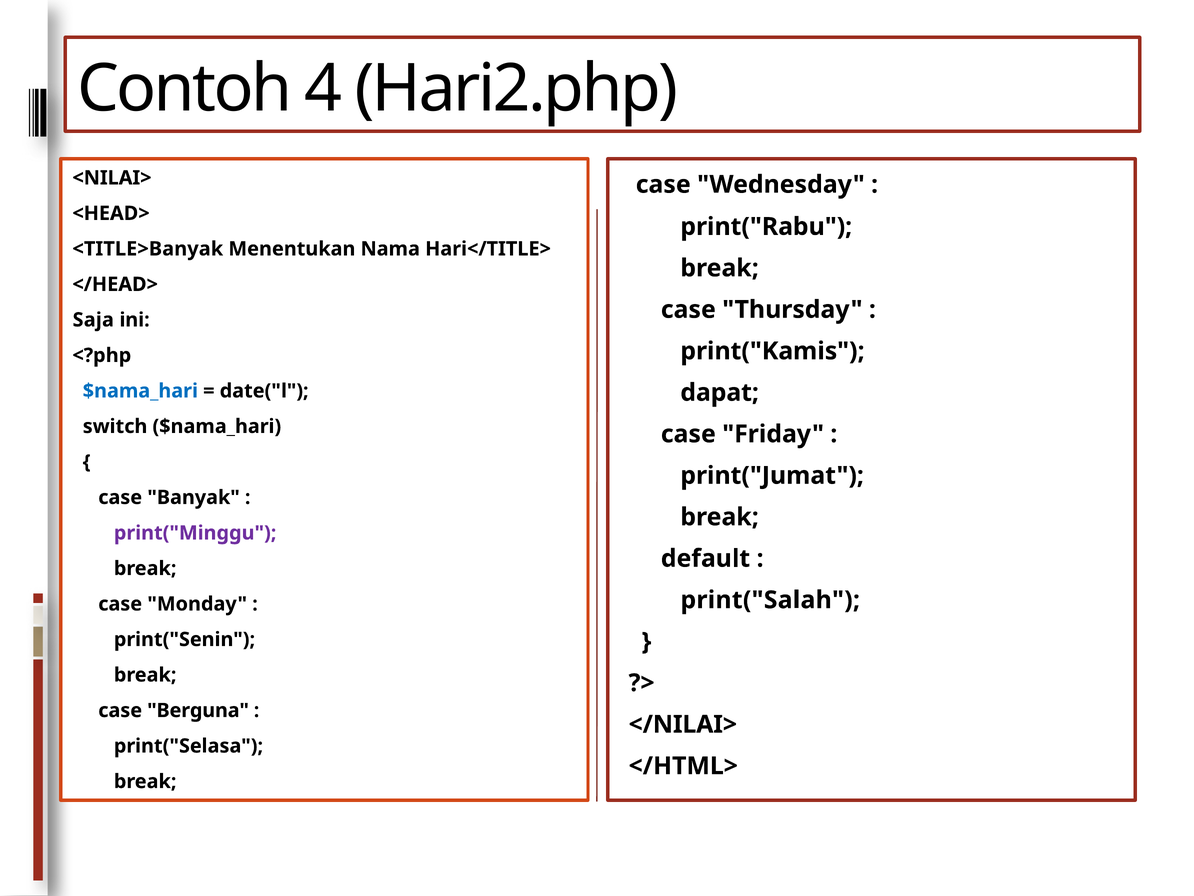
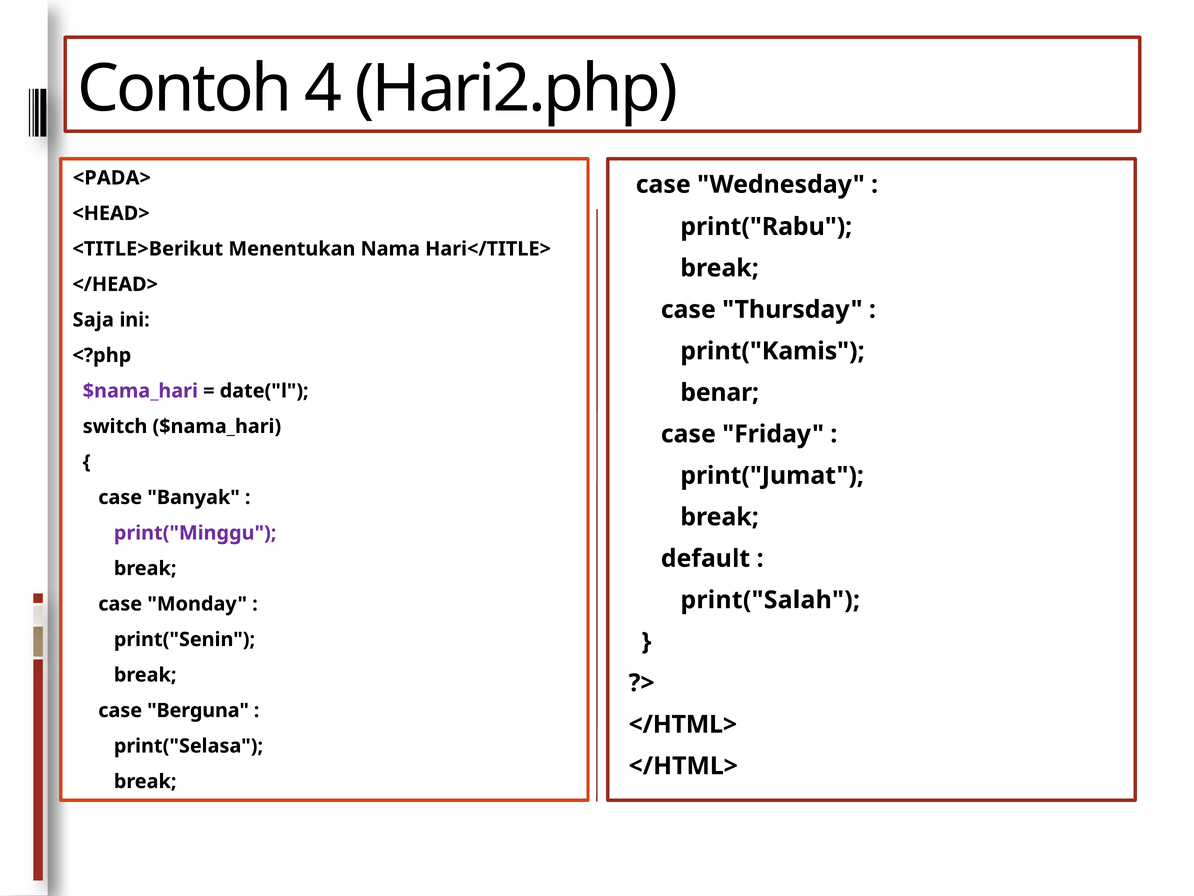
<NILAI>: <NILAI> -> <PADA> (112, 178)
<TITLE>Banyak: <TITLE>Banyak -> <TITLE>Berikut (148, 249)
$nama_hari colour: blue -> purple (140, 391)
dapat: dapat -> benar (720, 392)
</NILAI>: </NILAI> -> </HTML> (683, 724)
